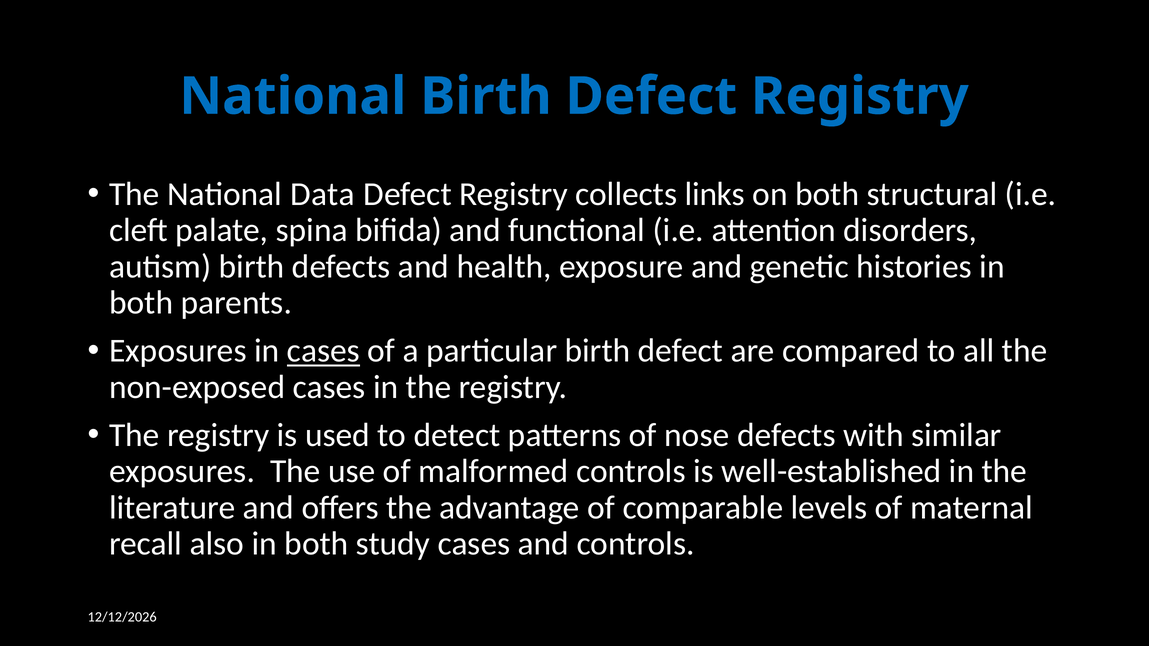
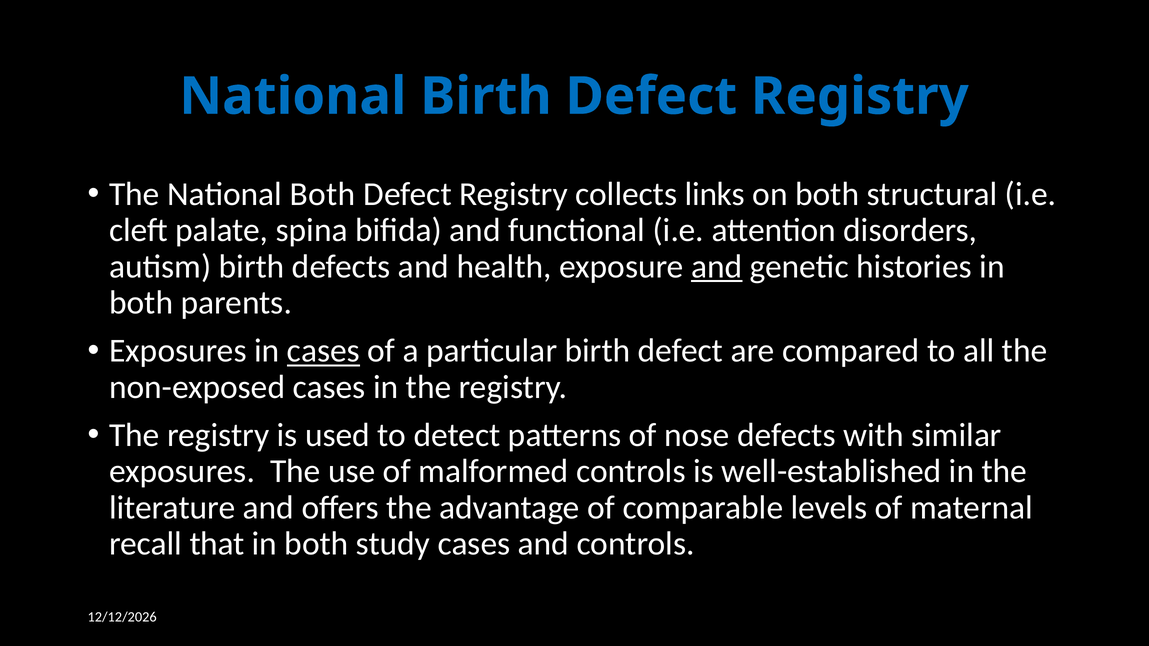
National Data: Data -> Both (323, 194)
and underline: none -> present (717, 267)
also: also -> that (217, 544)
